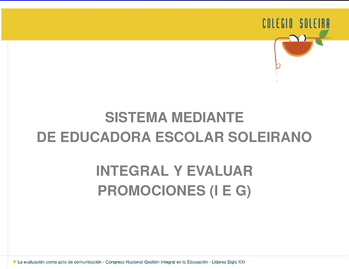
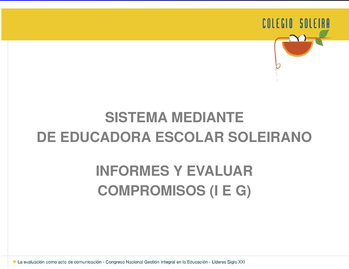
INTEGRAL: INTEGRAL -> INFORMES (133, 172)
PROMOCIONES: PROMOCIONES -> COMPROMISOS (152, 191)
